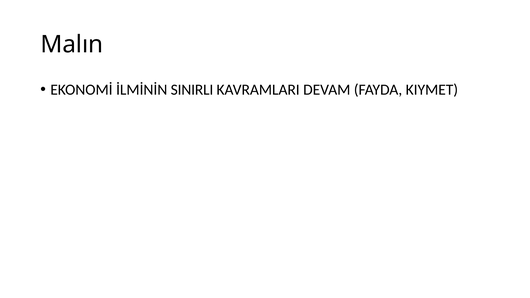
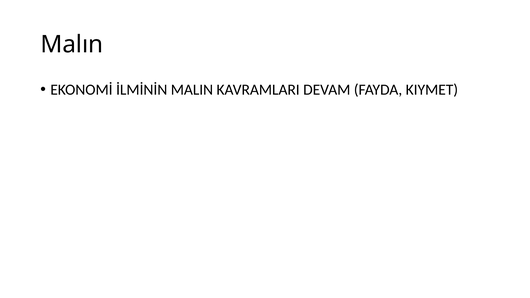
SINIRLI: SINIRLI -> MALIN (192, 90)
